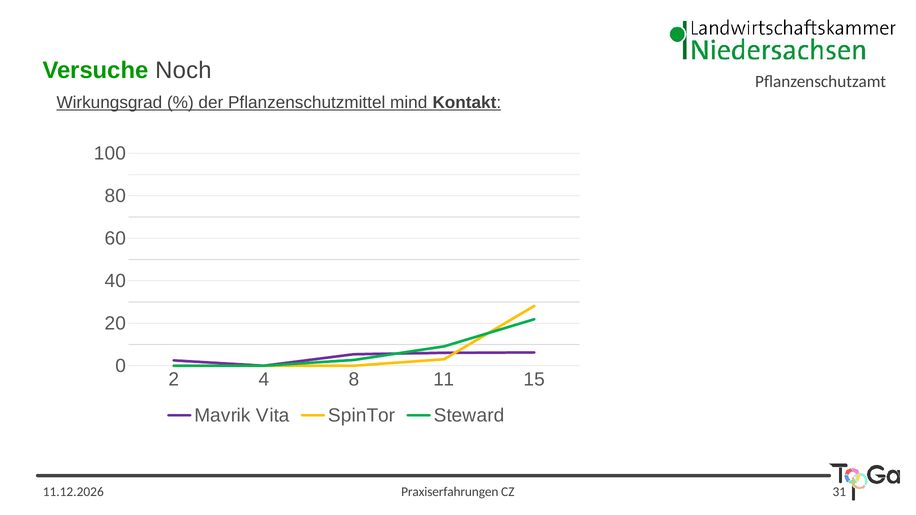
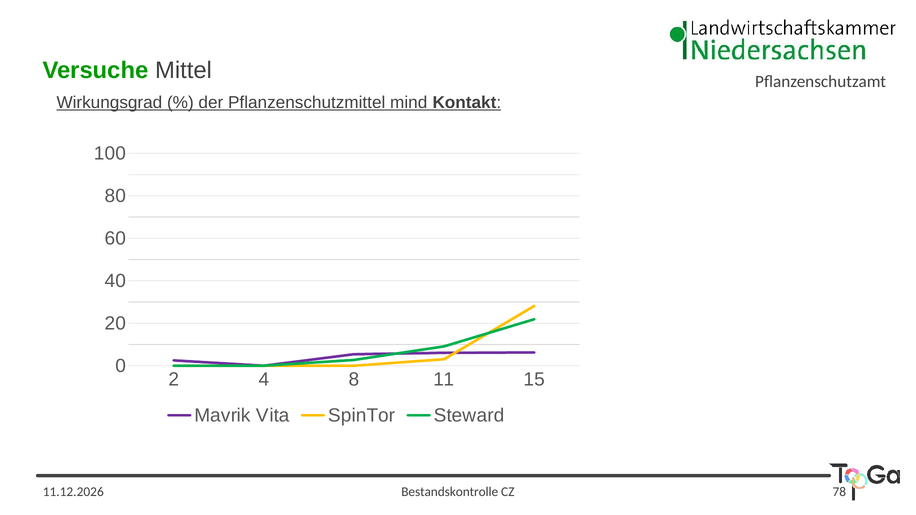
Noch: Noch -> Mittel (184, 70)
Praxiserfahrungen: Praxiserfahrungen -> Bestandskontrolle (450, 492)
31: 31 -> 78 (839, 492)
